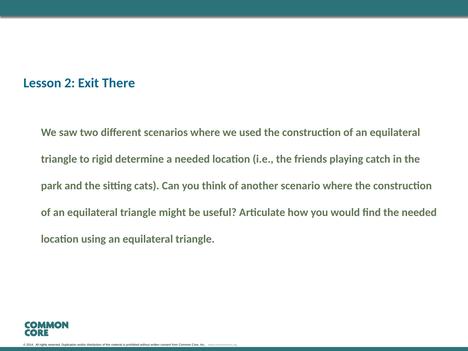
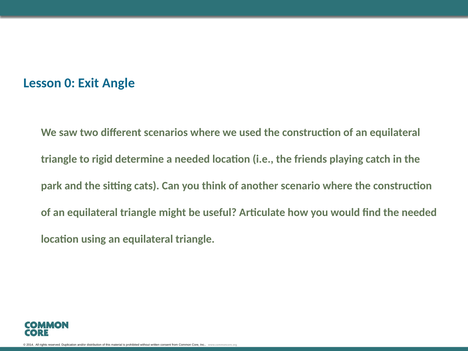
2: 2 -> 0 (70, 83)
There: There -> Angle (119, 83)
